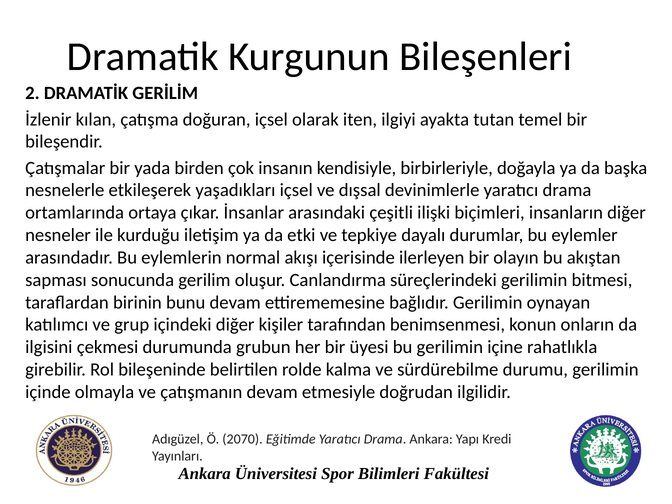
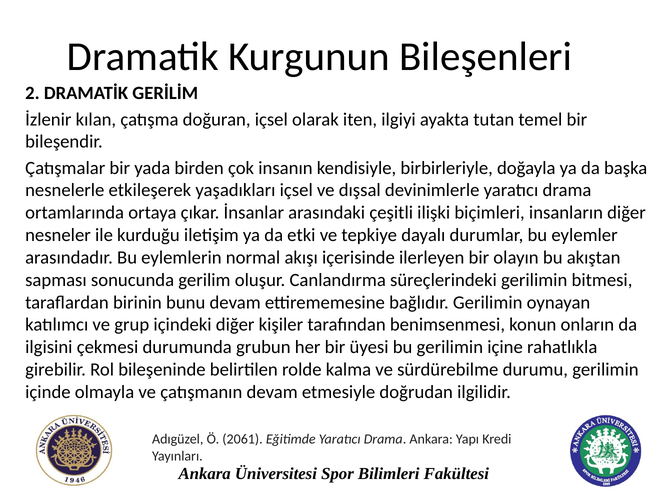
2070: 2070 -> 2061 (243, 439)
